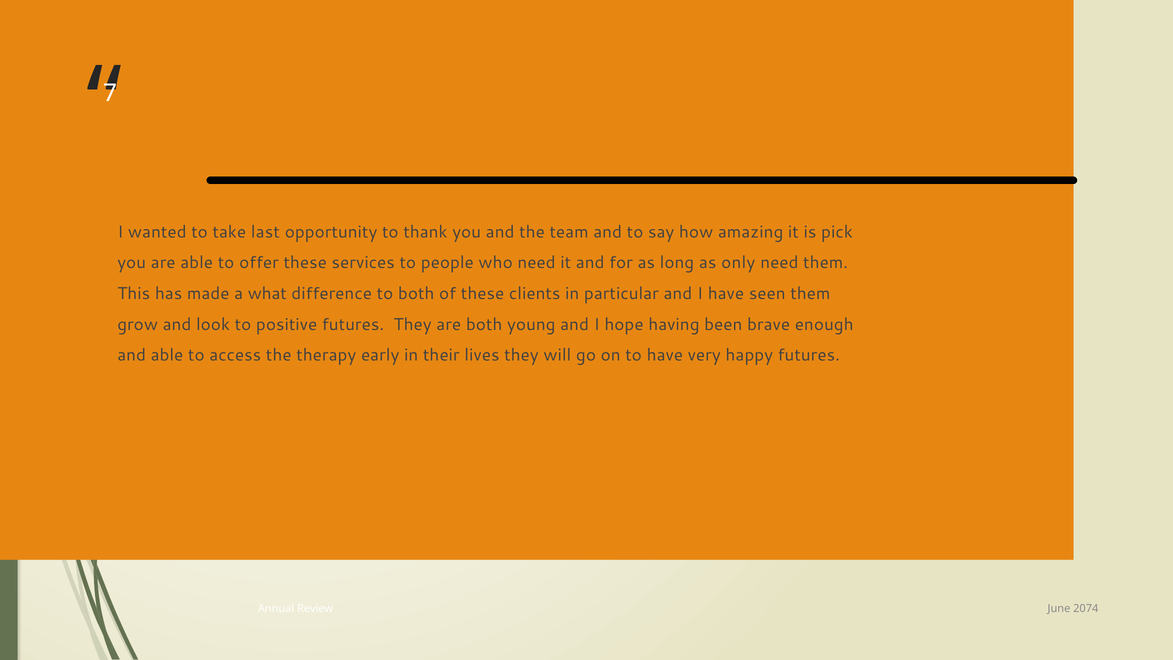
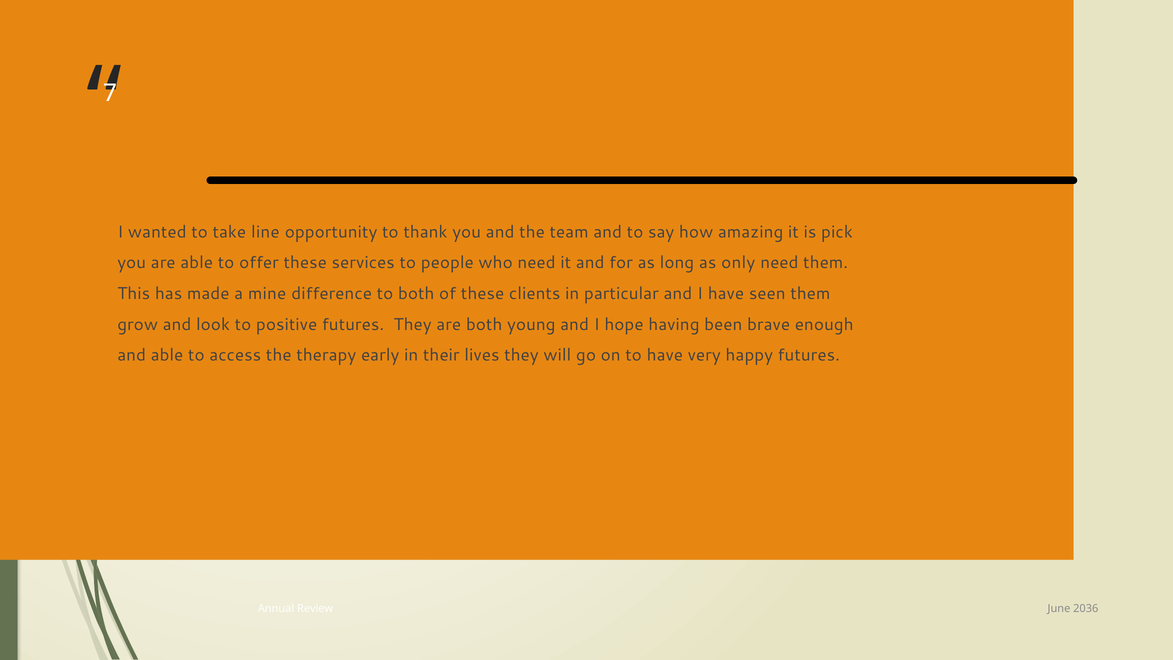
last: last -> line (265, 232)
what: what -> mine (267, 293)
2074: 2074 -> 2036 (1086, 608)
